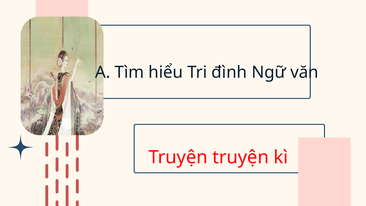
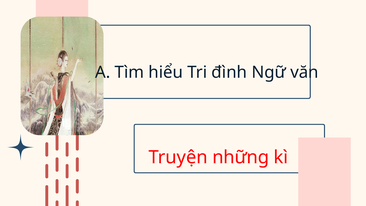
Truyện truyện: truyện -> những (241, 157)
